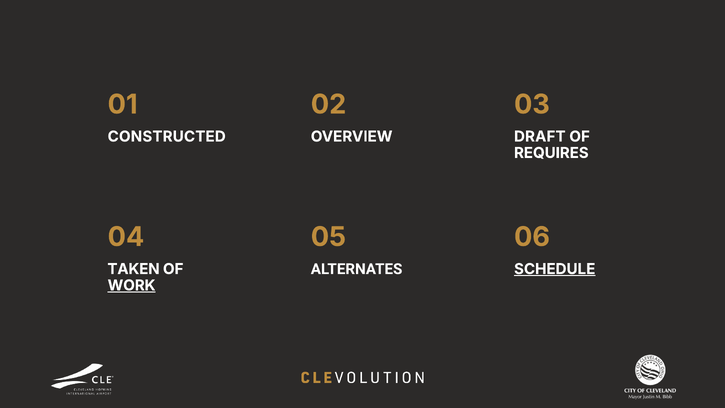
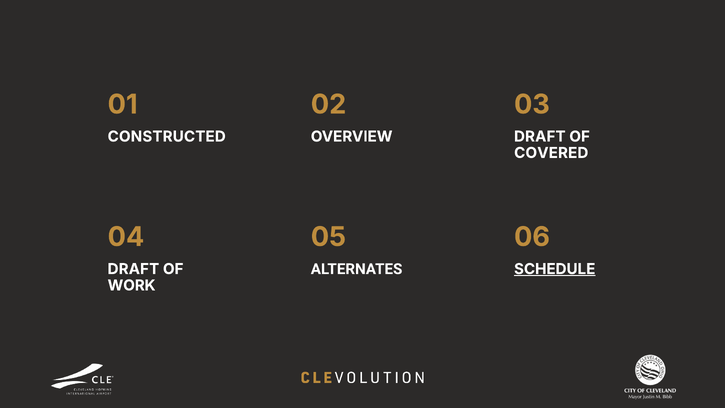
REQUIRES: REQUIRES -> COVERED (551, 153)
TAKEN: TAKEN -> DRAFT (133, 269)
WORK underline: present -> none (132, 285)
